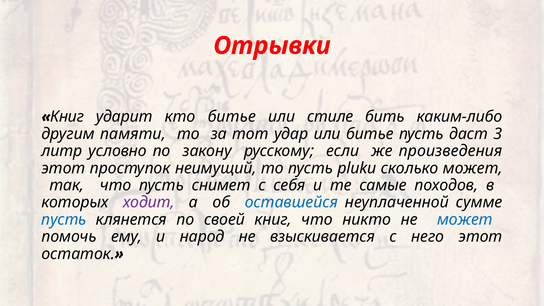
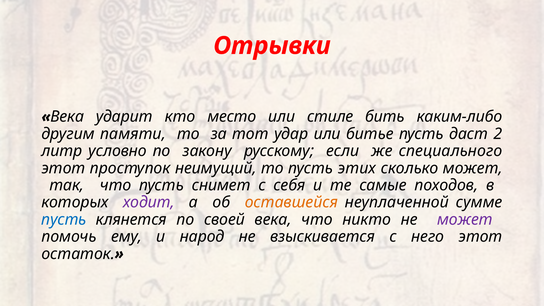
Книг: Книг -> Века (67, 117)
кто битье: битье -> место (232, 117)
3: 3 -> 2 (498, 134)
произведения: произведения -> специального (451, 151)
pluku: pluku -> этих (357, 168)
оставшейся colour: blue -> orange (291, 202)
своей книг: книг -> века (273, 220)
может colour: blue -> purple (465, 220)
